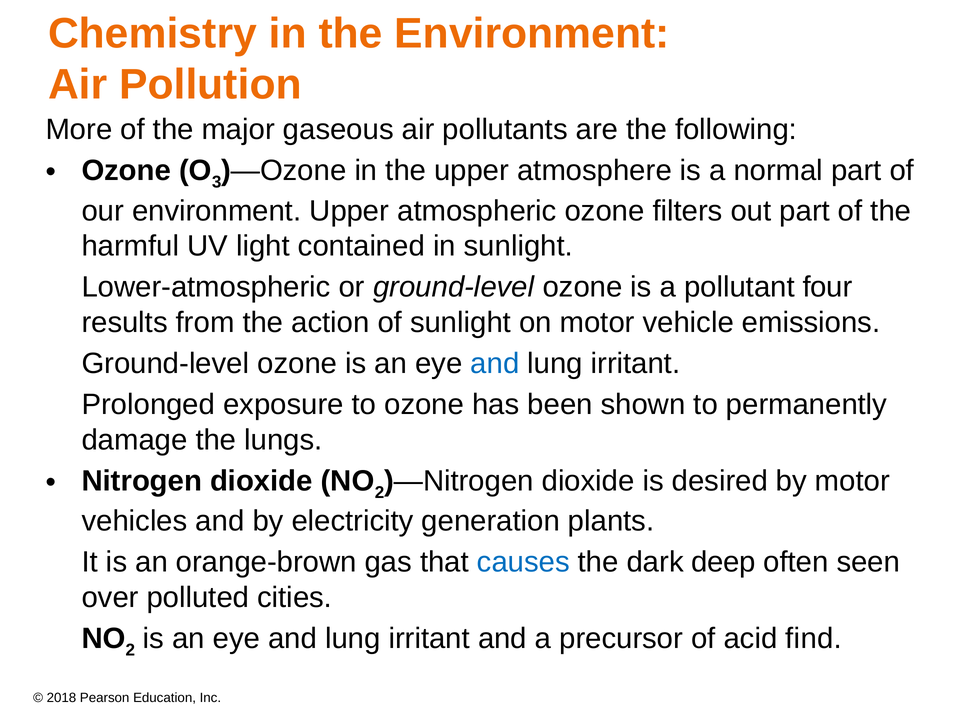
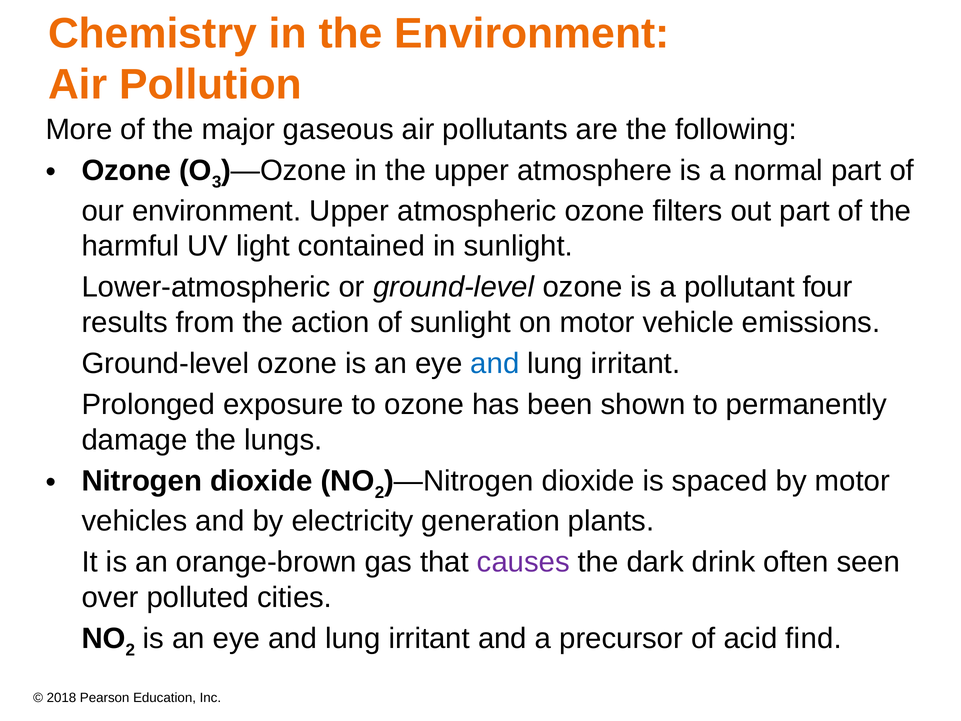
desired: desired -> spaced (720, 481)
causes colour: blue -> purple (523, 562)
deep: deep -> drink (723, 562)
